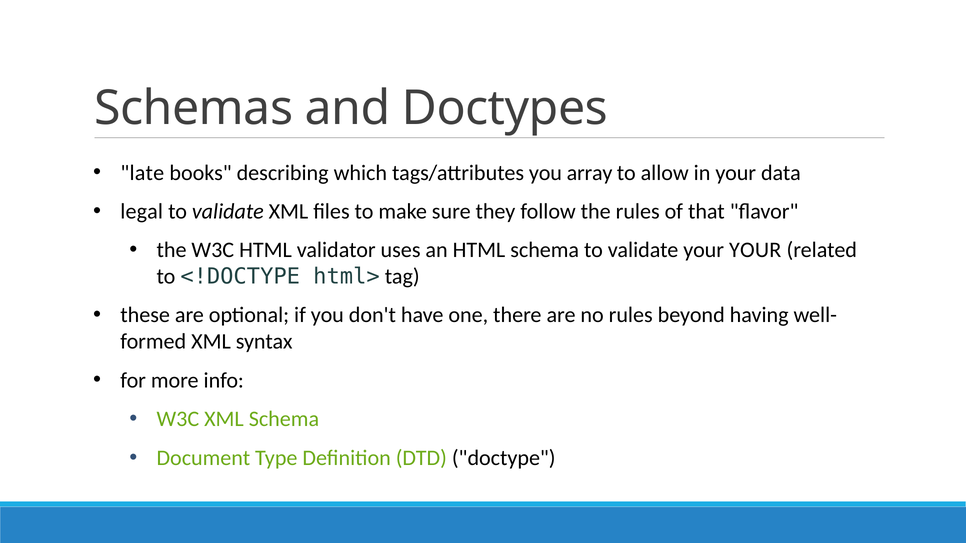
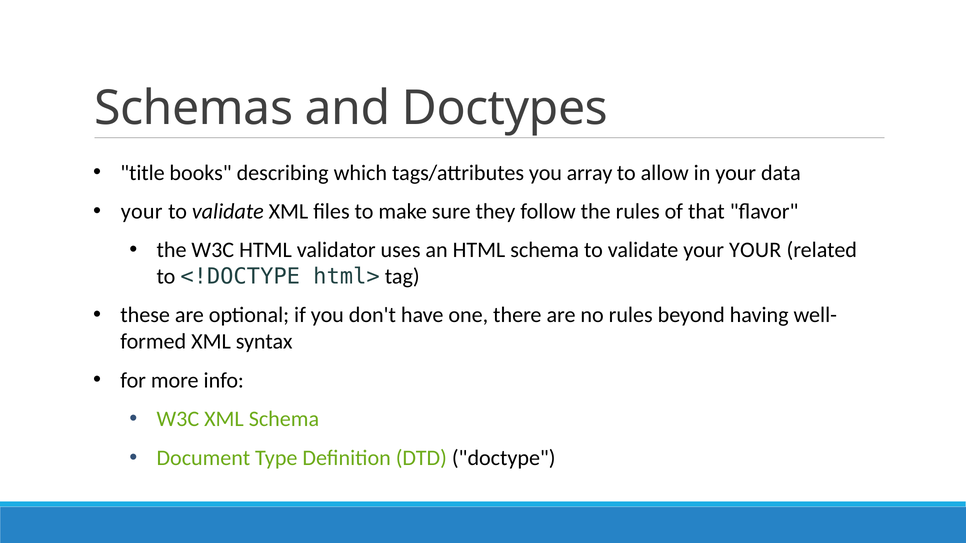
late: late -> title (142, 173)
legal: legal -> your (142, 212)
